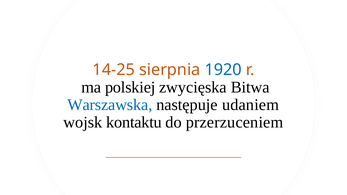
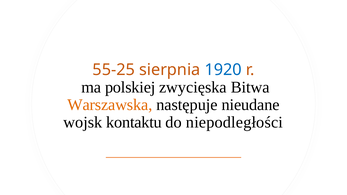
14-25: 14-25 -> 55-25 (114, 70)
Warszawska colour: blue -> orange (110, 105)
udaniem: udaniem -> nieudane (251, 105)
przerzuceniem: przerzuceniem -> niepodległości (234, 122)
